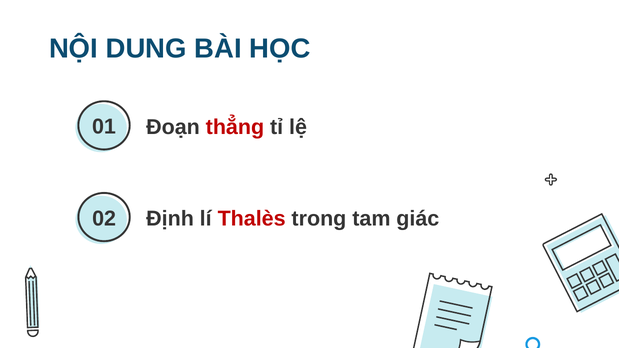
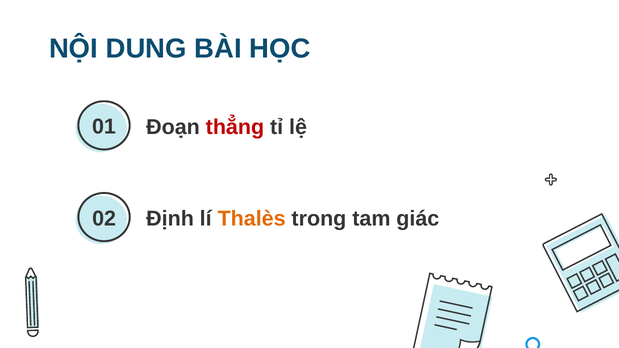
Thalès colour: red -> orange (252, 219)
